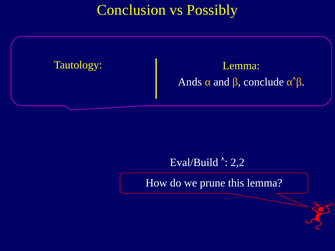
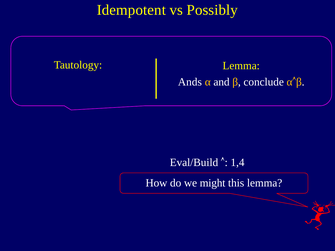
Conclusion: Conclusion -> Idempotent (131, 10)
2,2: 2,2 -> 1,4 (238, 163)
prune: prune -> might (213, 183)
